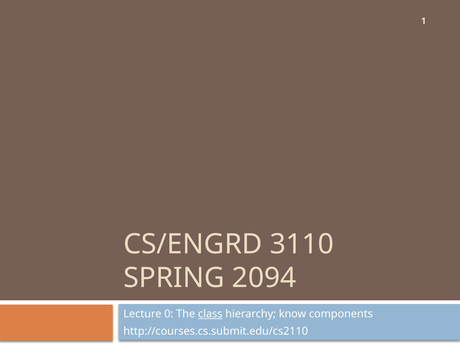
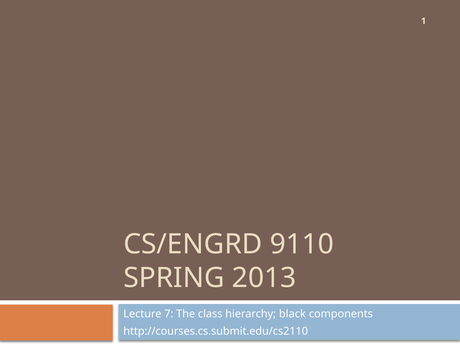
3110: 3110 -> 9110 (302, 244)
2094: 2094 -> 2013 (264, 278)
0: 0 -> 7 (169, 314)
class underline: present -> none (210, 314)
know: know -> black (292, 314)
